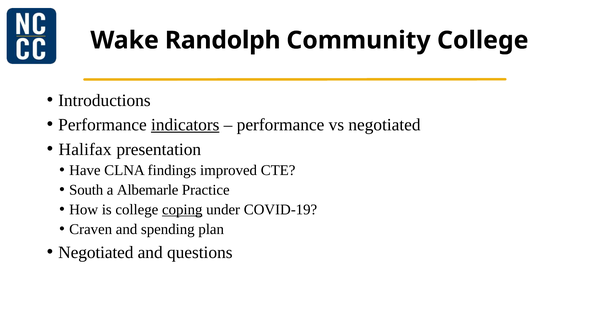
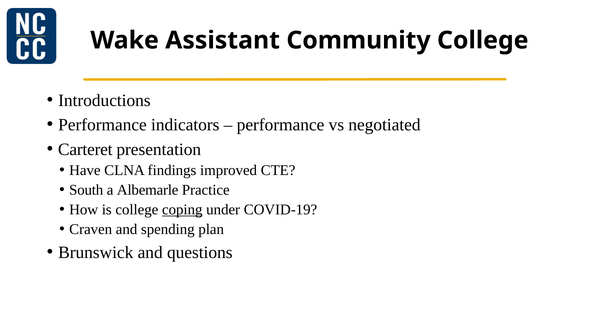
Randolph: Randolph -> Assistant (223, 40)
indicators underline: present -> none (185, 125)
Halifax: Halifax -> Carteret (85, 150)
Negotiated: Negotiated -> Brunswick (96, 253)
